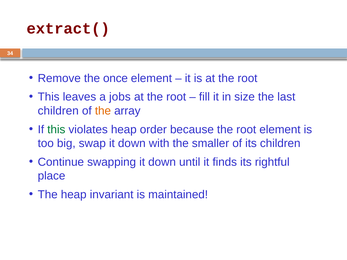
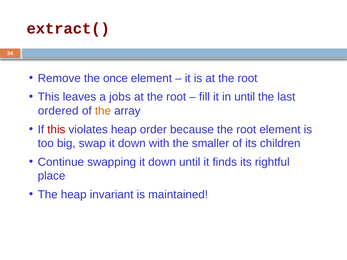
in size: size -> until (245, 97)
children: children -> ordered (58, 111)
this colour: green -> red (56, 130)
